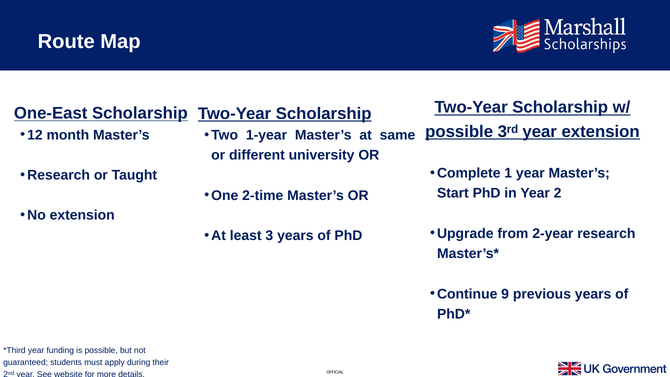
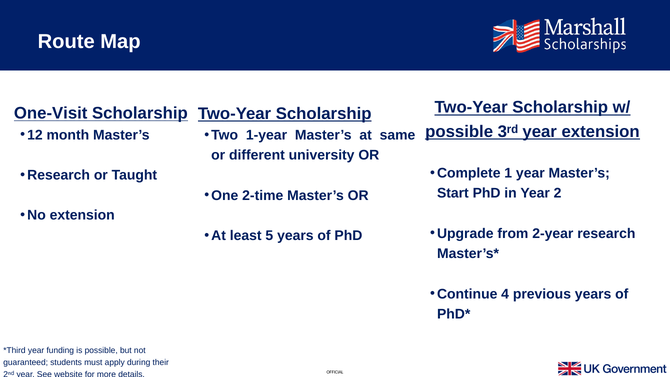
One-East: One-East -> One-Visit (51, 113)
3: 3 -> 5 (269, 236)
9: 9 -> 4 (505, 294)
